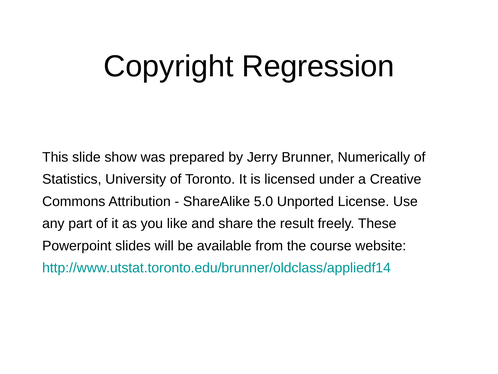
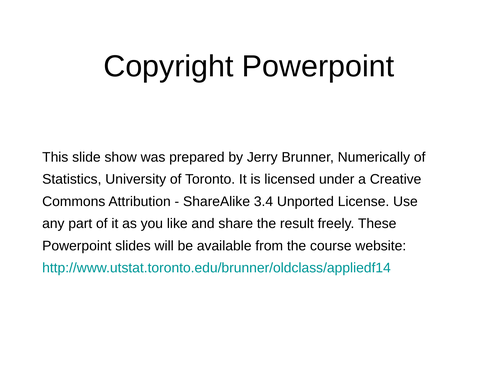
Copyright Regression: Regression -> Powerpoint (318, 66)
5.0: 5.0 -> 3.4 (263, 201)
